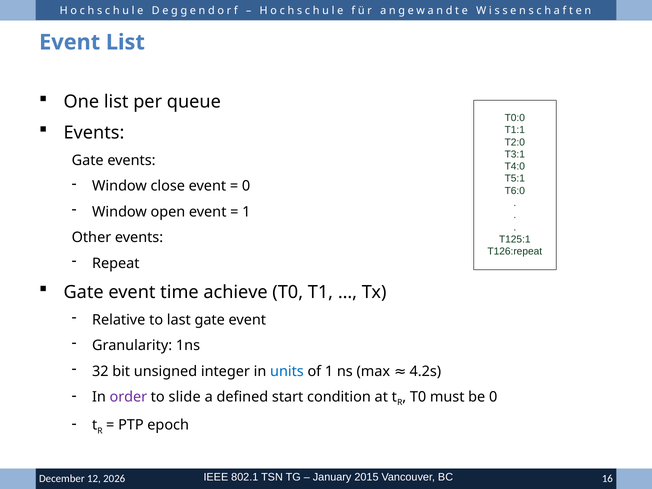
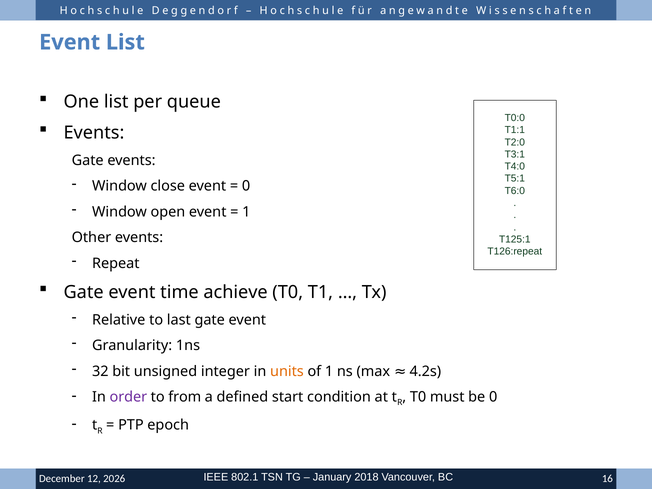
units colour: blue -> orange (287, 371)
slide: slide -> from (185, 397)
2015: 2015 -> 2018 (366, 477)
